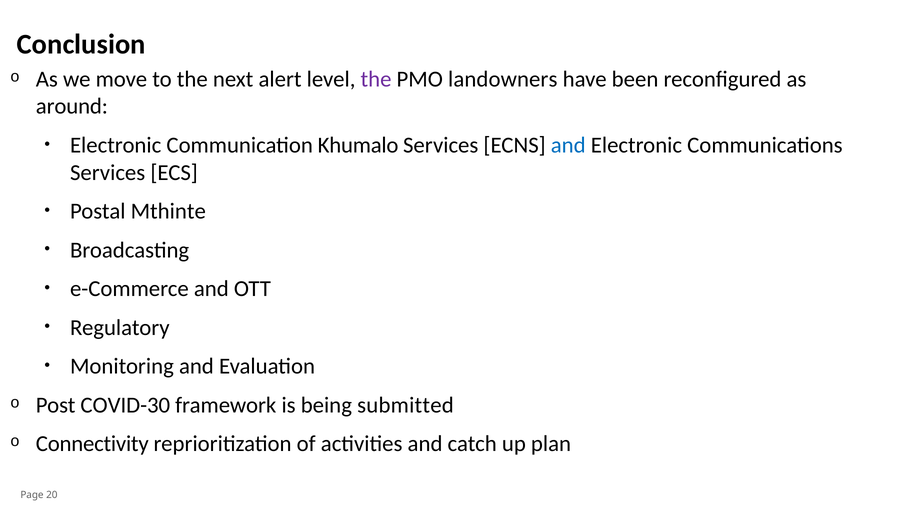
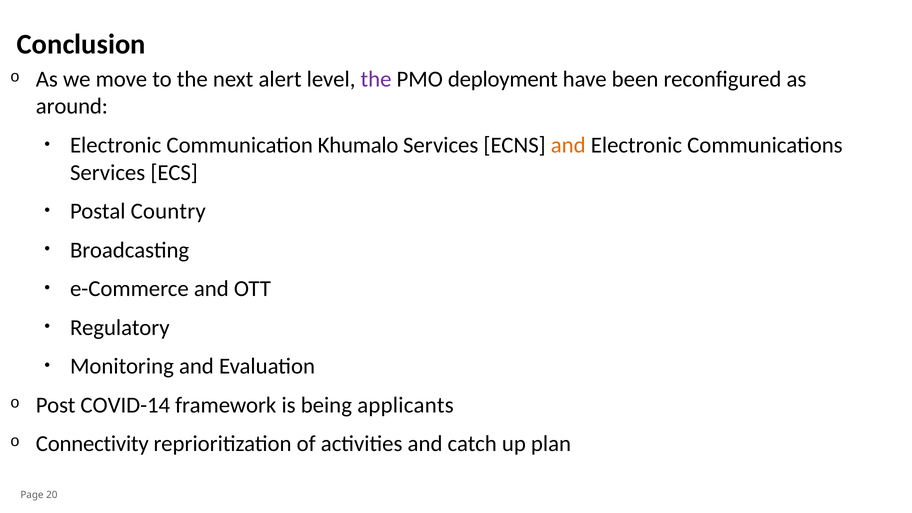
landowners: landowners -> deployment (503, 79)
and colour: blue -> orange (568, 145)
Mthinte: Mthinte -> Country (168, 211)
COVID-30: COVID-30 -> COVID-14 (125, 405)
submitted: submitted -> applicants (406, 405)
